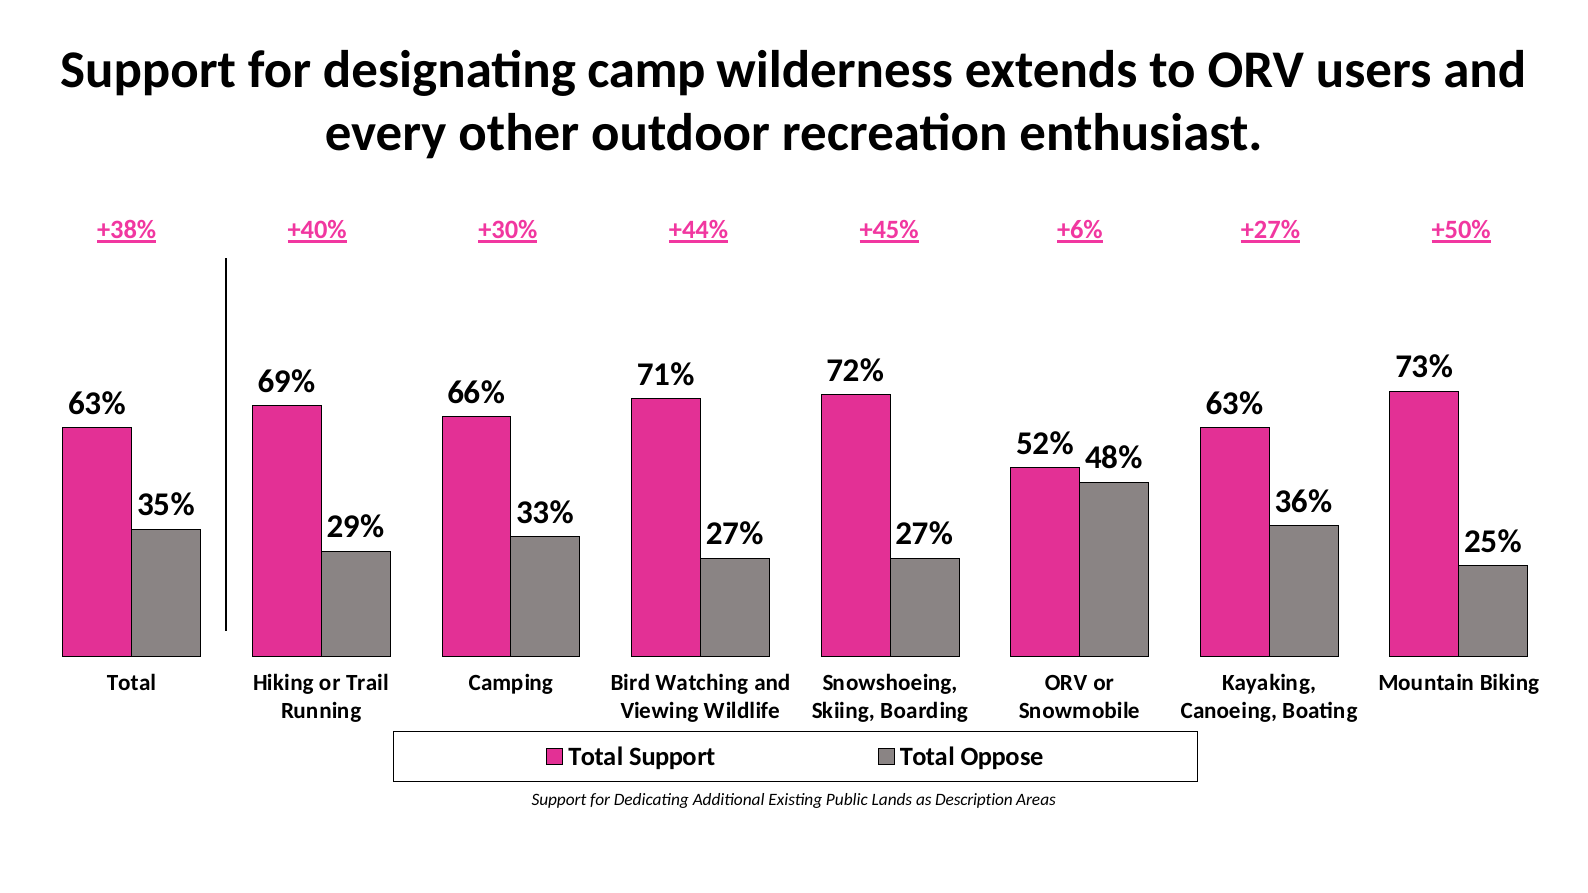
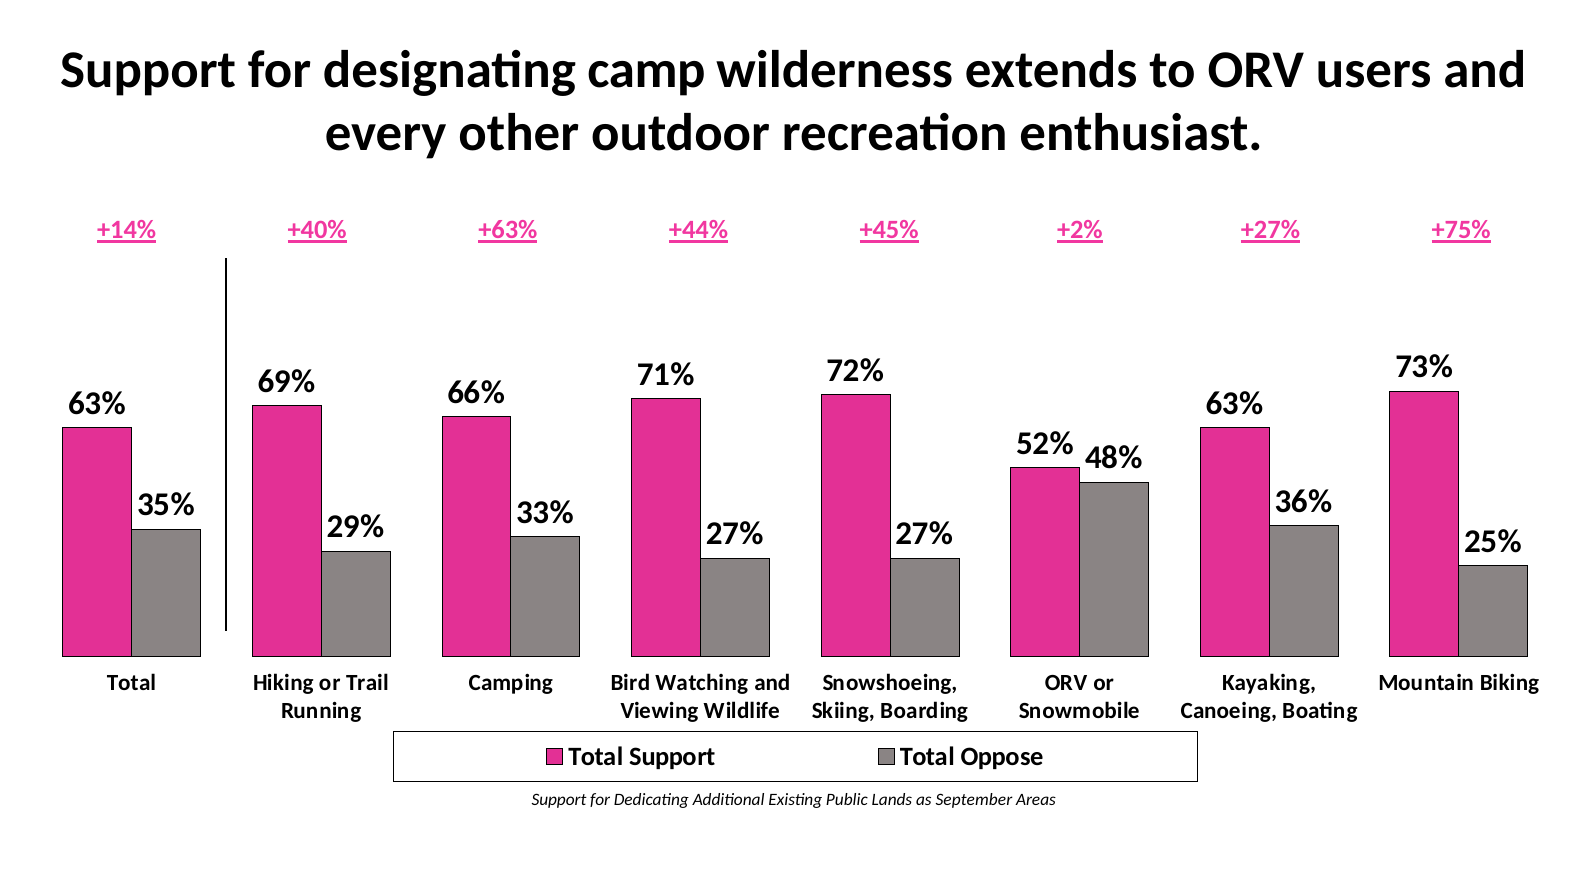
+38%: +38% -> +14% (127, 230)
+30%: +30% -> +63% (508, 230)
+6%: +6% -> +2% (1080, 230)
+50%: +50% -> +75% (1461, 230)
Description: Description -> September (974, 800)
